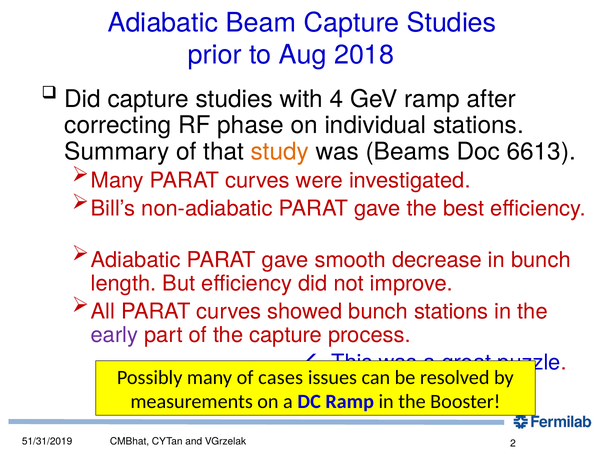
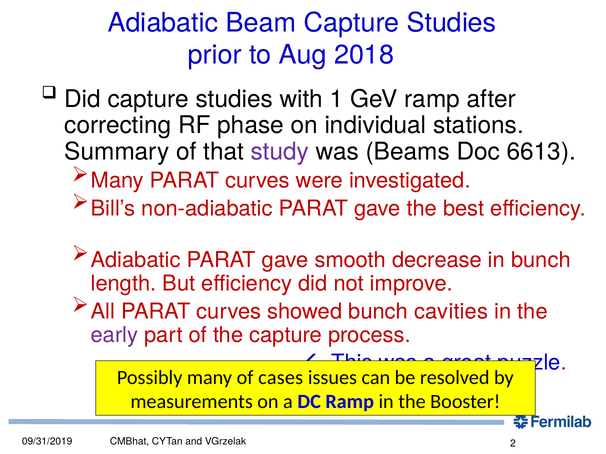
4: 4 -> 1 (337, 99)
study colour: orange -> purple (280, 152)
bunch stations: stations -> cavities (451, 312)
51/31/2019: 51/31/2019 -> 09/31/2019 (47, 442)
